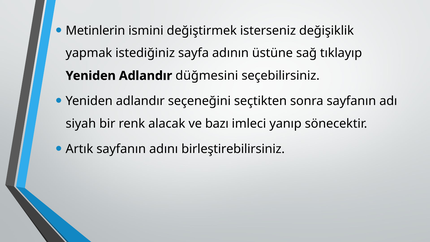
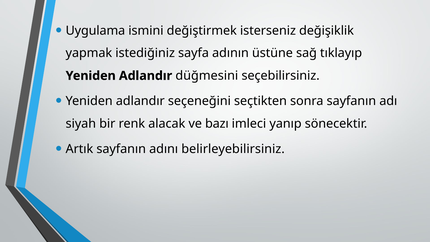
Metinlerin: Metinlerin -> Uygulama (95, 31)
birleştirebilirsiniz: birleştirebilirsiniz -> belirleyebilirsiniz (233, 149)
